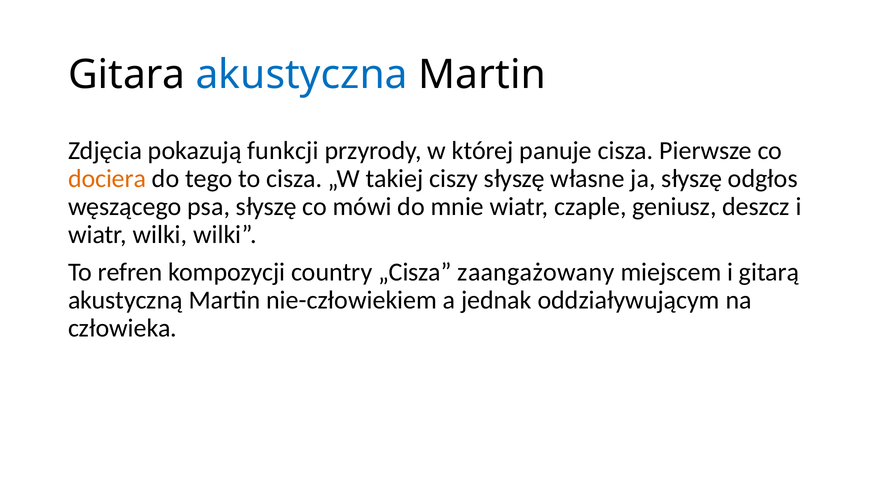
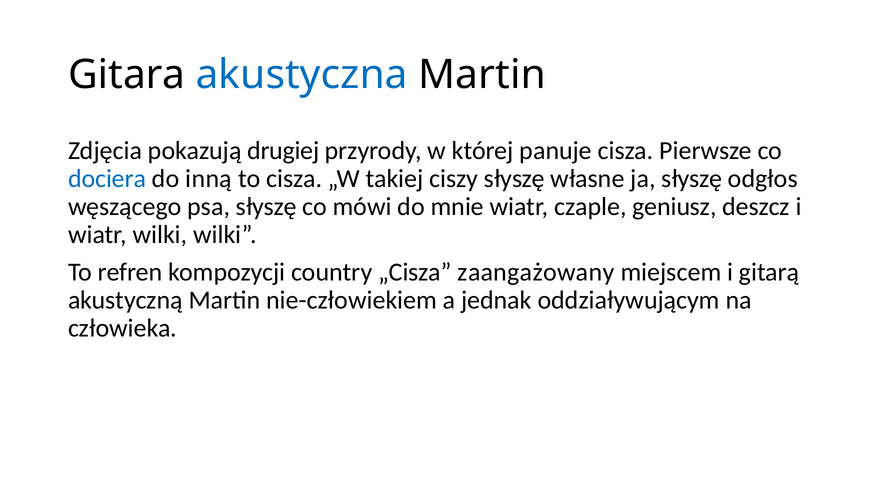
funkcji: funkcji -> drugiej (283, 151)
dociera colour: orange -> blue (107, 179)
tego: tego -> inną (209, 179)
